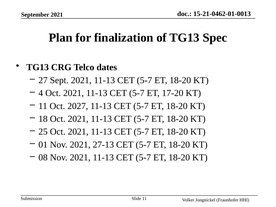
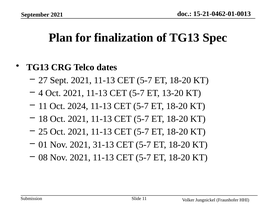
17-20: 17-20 -> 13-20 (173, 93)
2027: 2027 -> 2024 (78, 106)
27-13: 27-13 -> 31-13 (103, 145)
